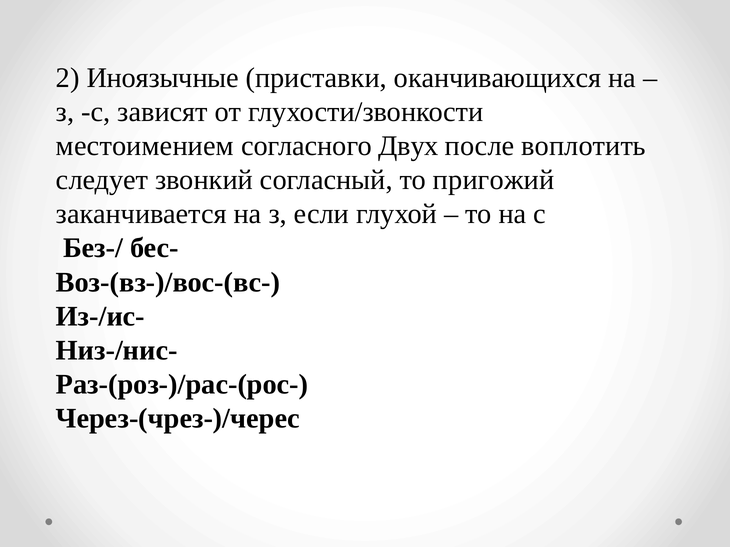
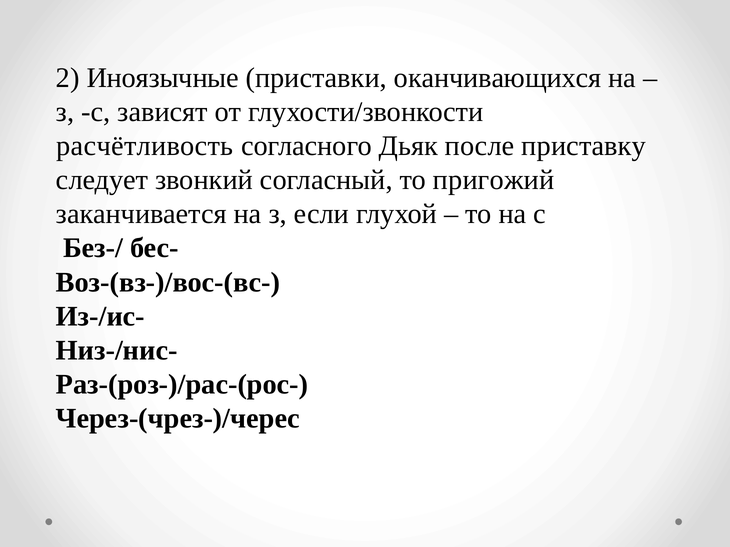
местоимением: местоимением -> расчётливость (145, 146)
Двух: Двух -> Дьяк (408, 146)
воплотить: воплотить -> приставку (584, 146)
